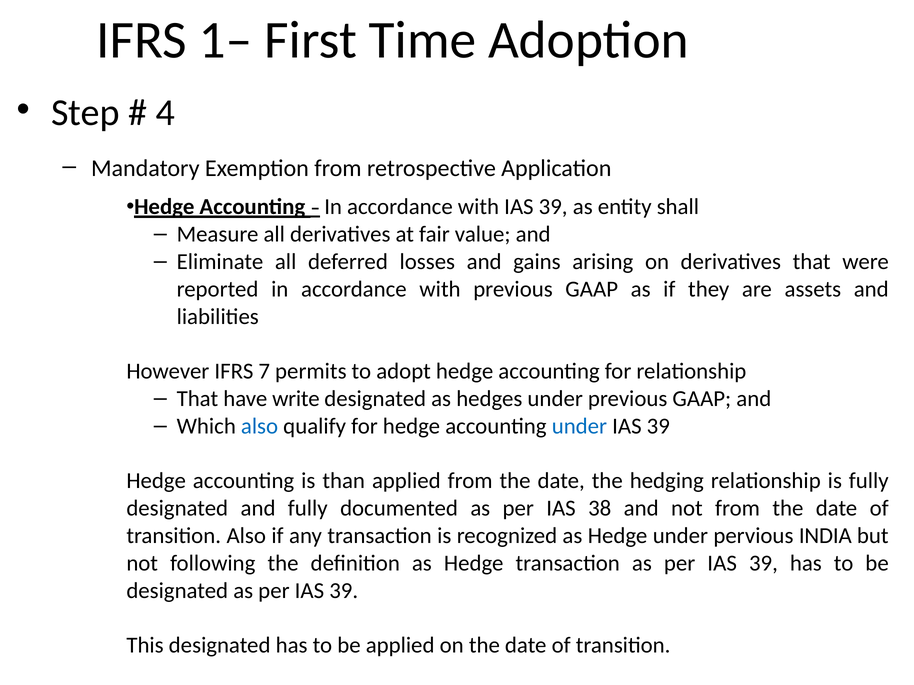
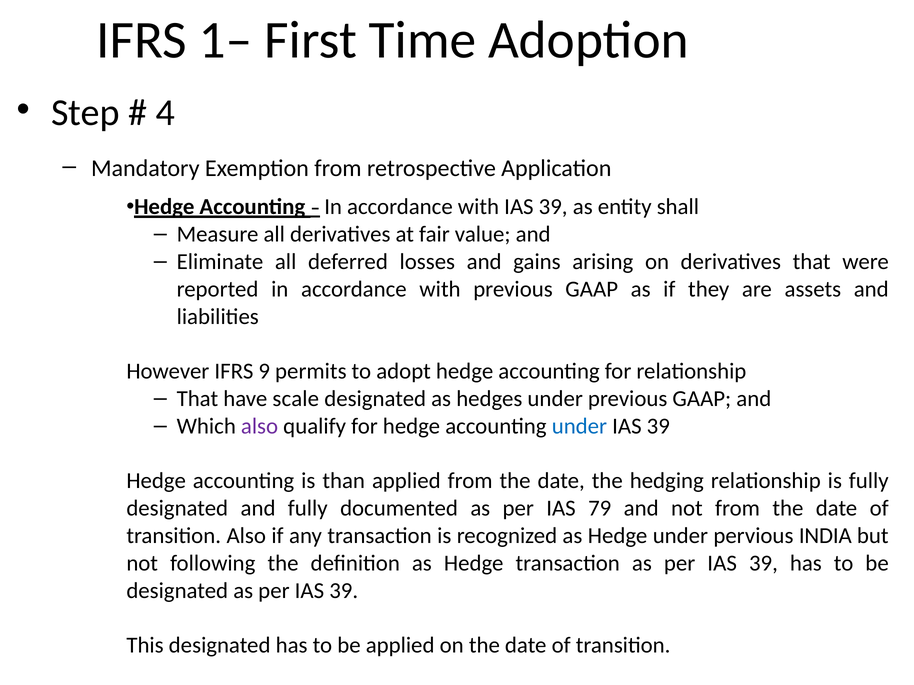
7: 7 -> 9 (264, 372)
write: write -> scale (296, 399)
also colour: blue -> purple (260, 426)
38: 38 -> 79 (600, 509)
